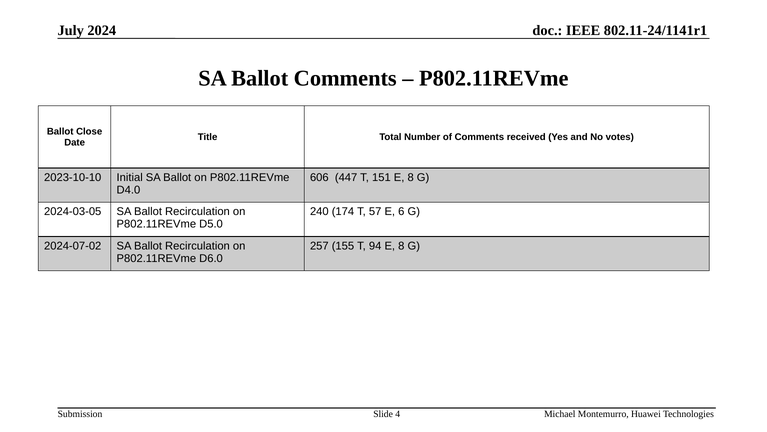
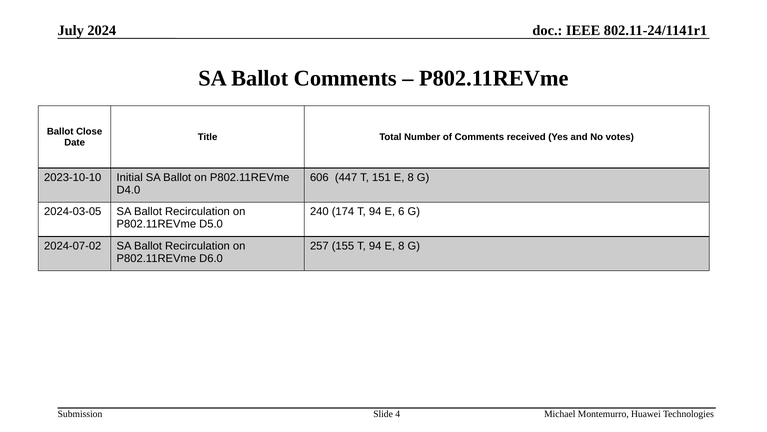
174 T 57: 57 -> 94 (375, 211)
